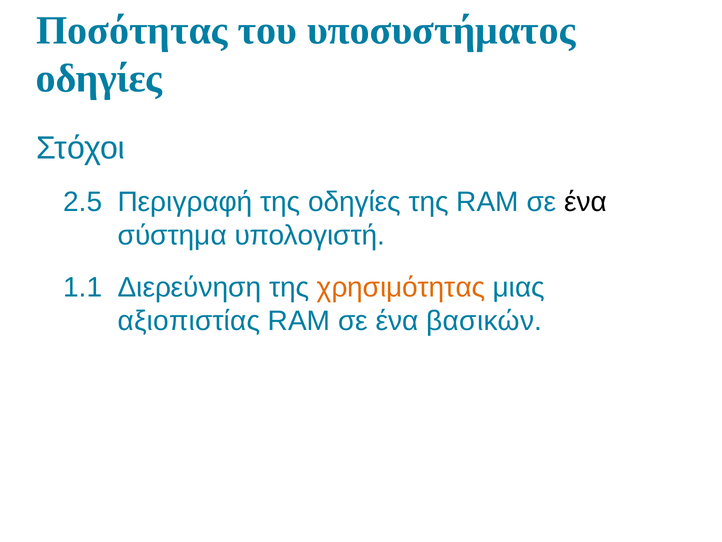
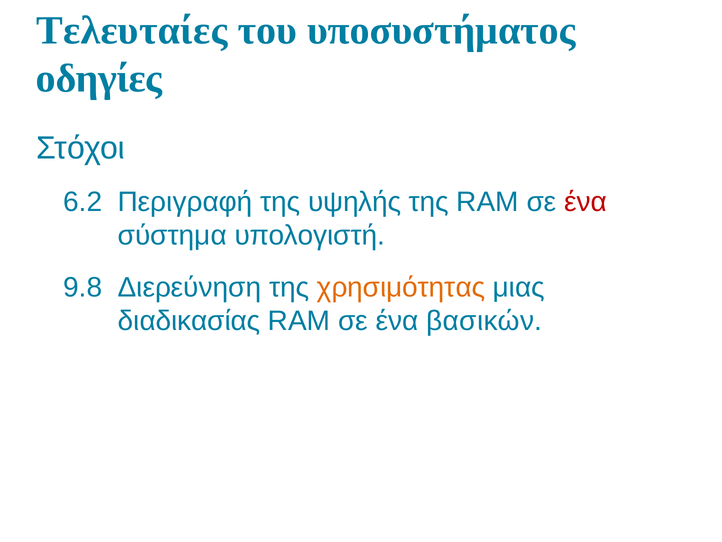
Ποσότητας: Ποσότητας -> Τελευταίες (132, 31)
2.5: 2.5 -> 6.2 (83, 202)
της οδηγίες: οδηγίες -> υψηλής (355, 202)
ένα colour: black -> red (585, 202)
1.1: 1.1 -> 9.8 (83, 287)
αξιοπιστίας: αξιοπιστίας -> διαδικασίας (189, 321)
